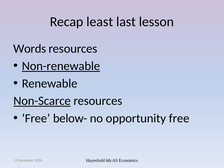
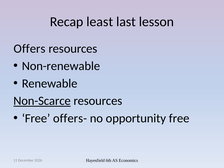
Words: Words -> Offers (30, 49)
Non-renewable underline: present -> none (61, 66)
below-: below- -> offers- (70, 118)
